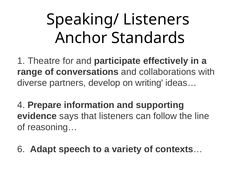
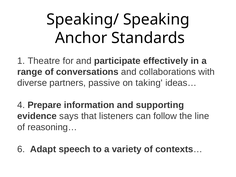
Speaking/ Listeners: Listeners -> Speaking (156, 19)
develop: develop -> passive (104, 83)
writing: writing -> taking (149, 83)
